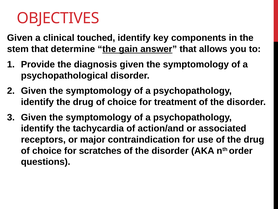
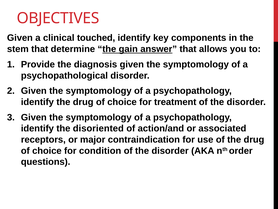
tachycardia: tachycardia -> disoriented (98, 128)
scratches: scratches -> condition (100, 150)
